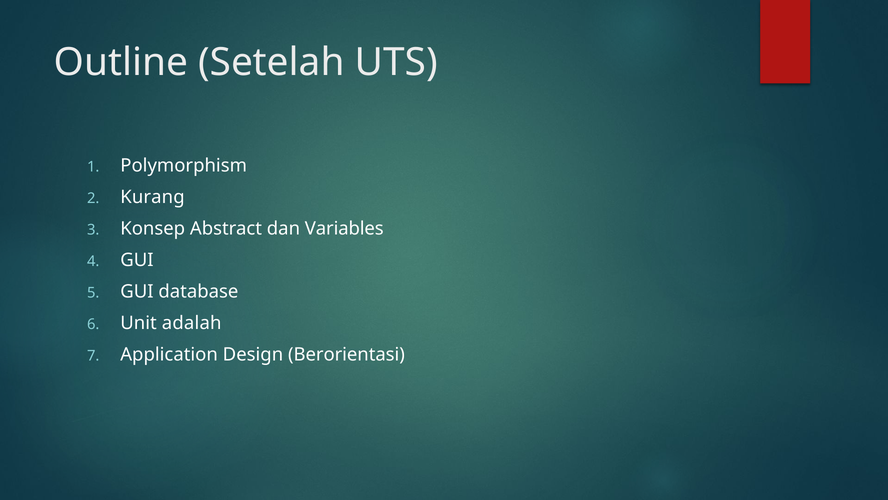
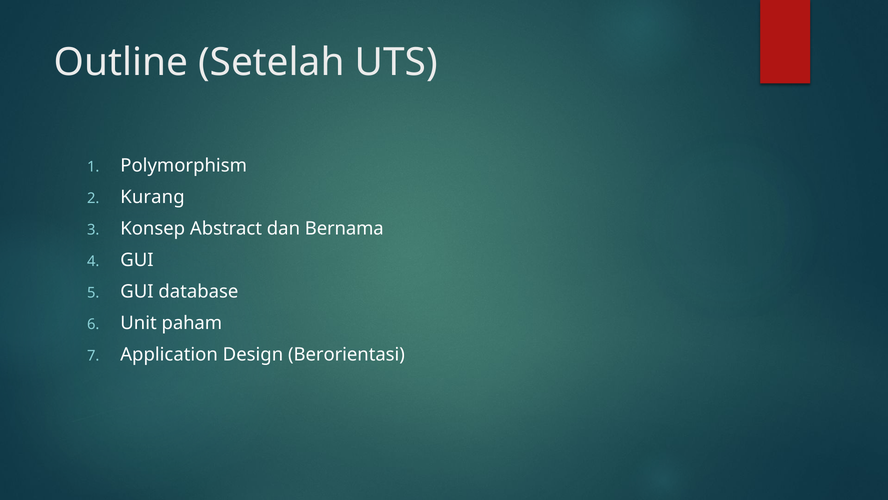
Variables: Variables -> Bernama (344, 228)
adalah: adalah -> paham (192, 323)
